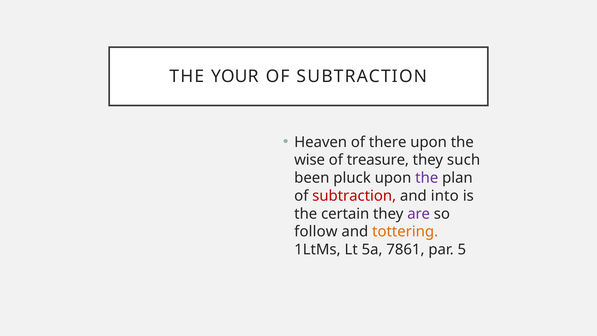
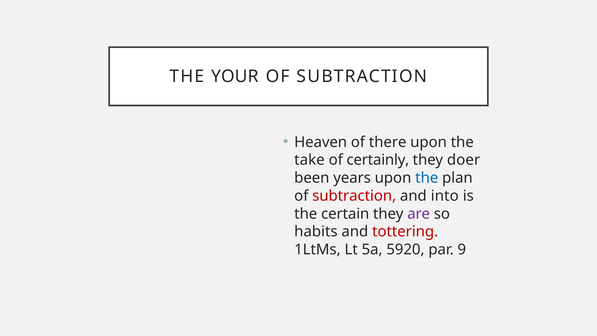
wise: wise -> take (309, 160)
treasure: treasure -> certainly (378, 160)
such: such -> doer (464, 160)
pluck: pluck -> years (352, 178)
the colour: purple -> blue (427, 178)
follow: follow -> habits (316, 232)
tottering colour: orange -> red (405, 232)
7861: 7861 -> 5920 (405, 249)
5: 5 -> 9 (462, 249)
